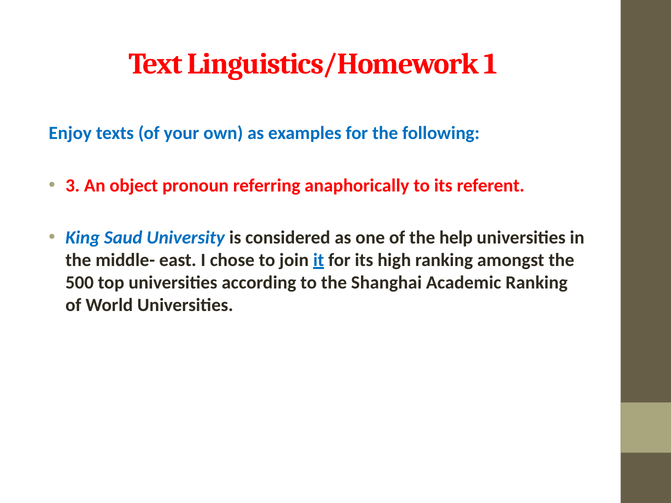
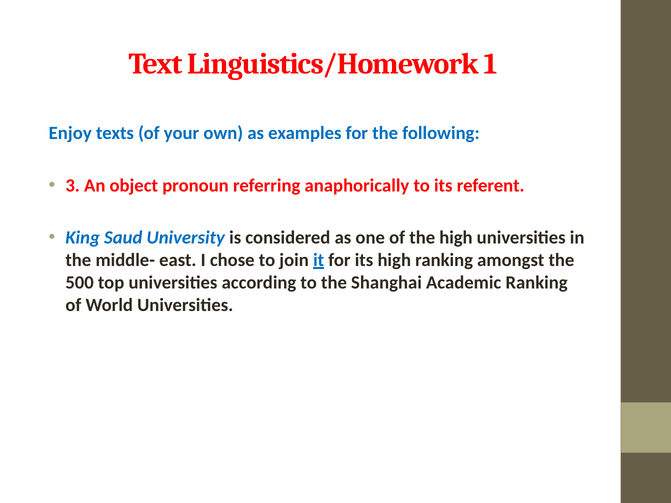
the help: help -> high (456, 238)
